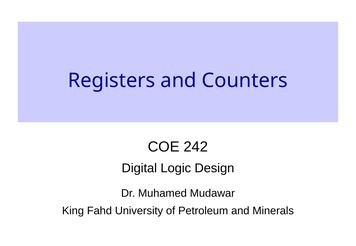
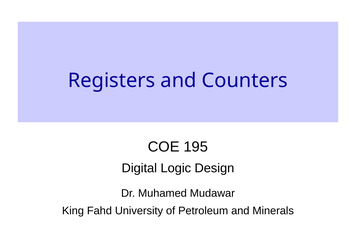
242: 242 -> 195 (196, 147)
